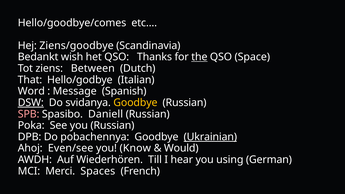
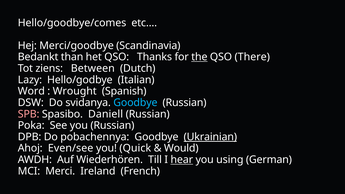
Ziens/goodbye: Ziens/goodbye -> Merci/goodbye (77, 46)
wish: wish -> than (72, 57)
Space: Space -> There (252, 57)
That: That -> Lazy (30, 80)
Message: Message -> Wrought (75, 91)
DSW underline: present -> none (31, 103)
Goodbye colour: yellow -> light blue (135, 103)
Know: Know -> Quick (135, 148)
hear underline: none -> present (182, 160)
Spaces: Spaces -> Ireland (98, 171)
